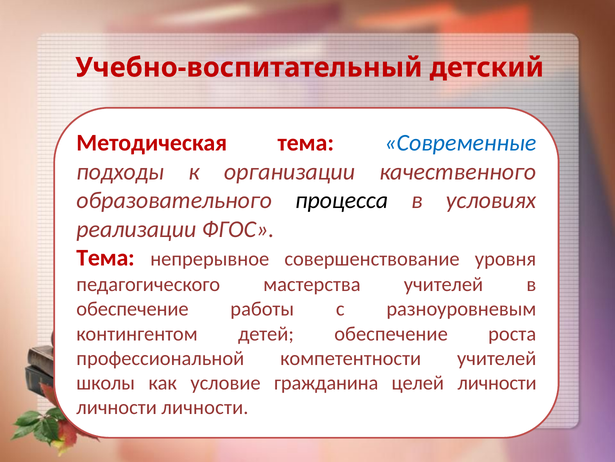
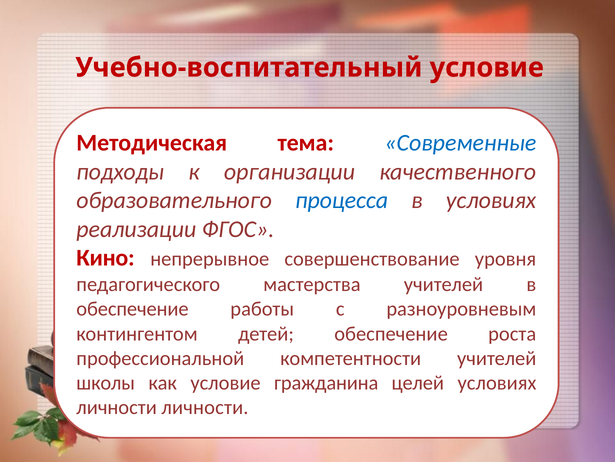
Учебно-воспитательный детский: детский -> условие (487, 67)
процесса colour: black -> blue (342, 200)
Тема: Тема -> Кино (106, 258)
целей личности: личности -> условиях (497, 382)
